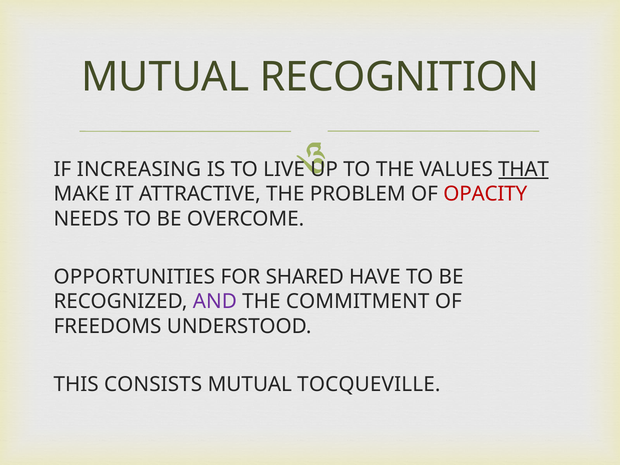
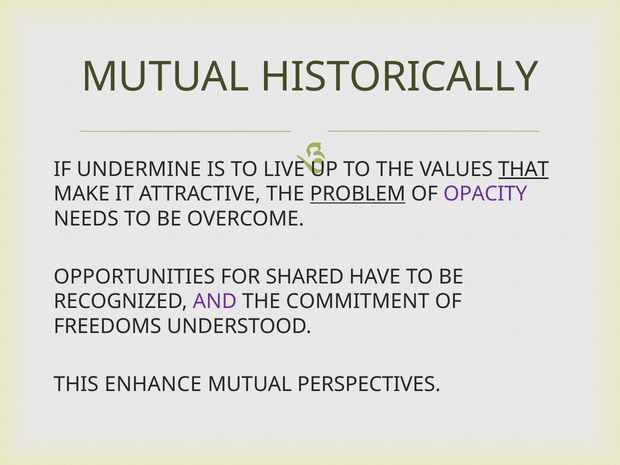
RECOGNITION: RECOGNITION -> HISTORICALLY (399, 77)
INCREASING: INCREASING -> UNDERMINE (139, 169)
PROBLEM underline: none -> present (358, 194)
OPACITY colour: red -> purple (485, 194)
CONSISTS: CONSISTS -> ENHANCE (153, 384)
TOCQUEVILLE: TOCQUEVILLE -> PERSPECTIVES (369, 384)
